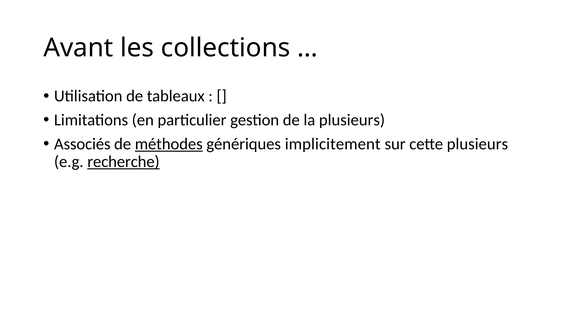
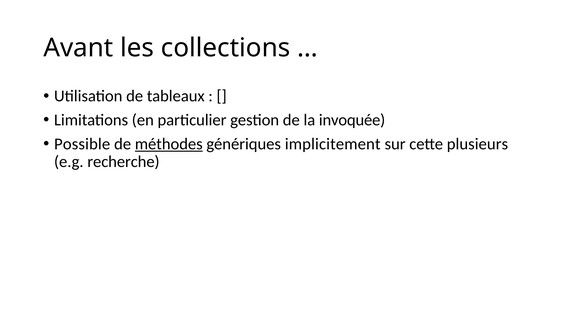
la plusieurs: plusieurs -> invoquée (352, 120)
Associés: Associés -> Possible (82, 144)
recherche underline: present -> none (123, 162)
